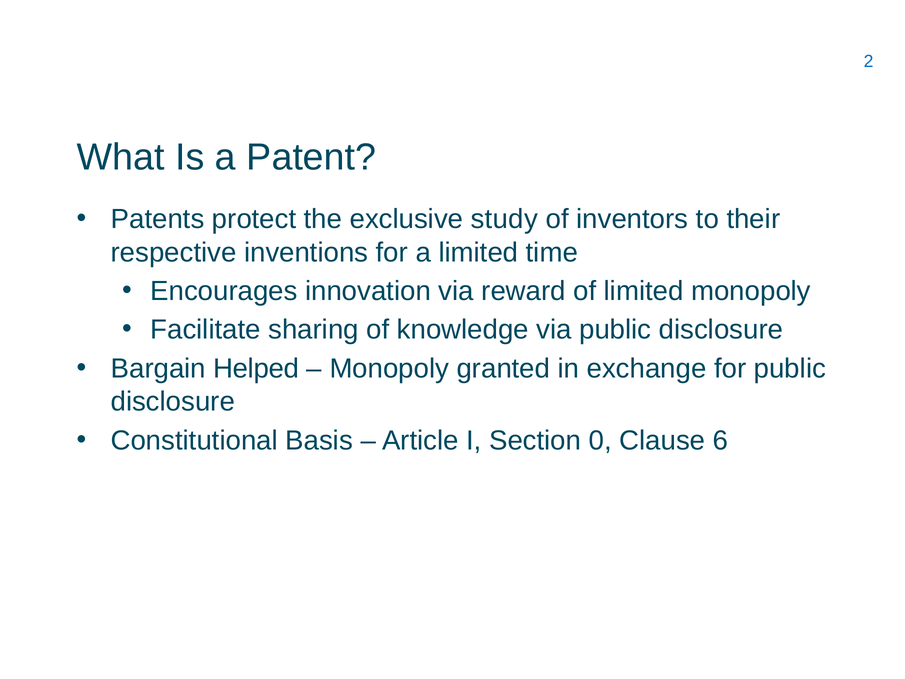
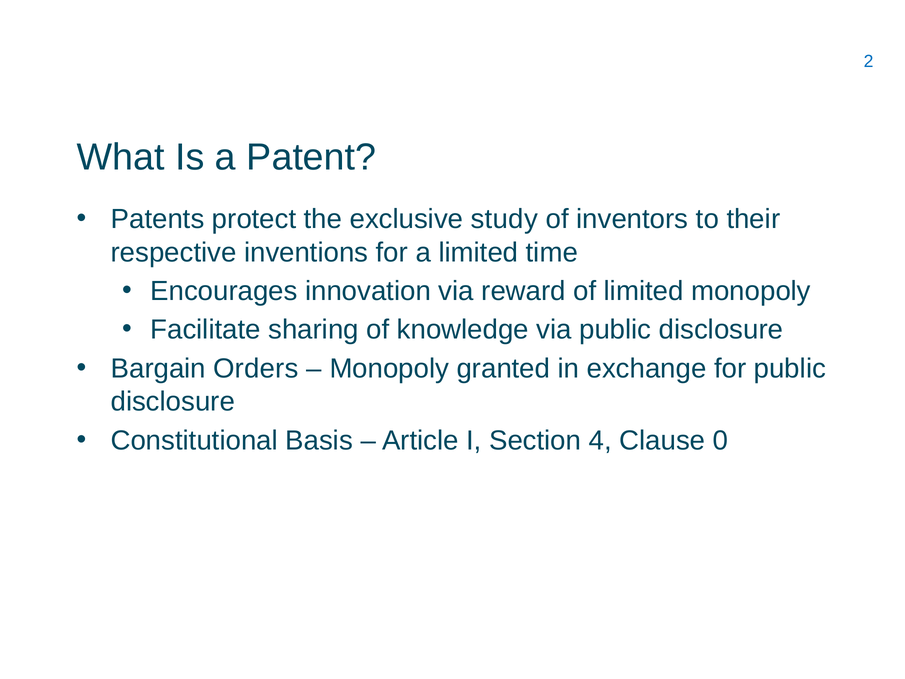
Helped: Helped -> Orders (256, 368)
0: 0 -> 4 (600, 440)
6: 6 -> 0 (721, 440)
